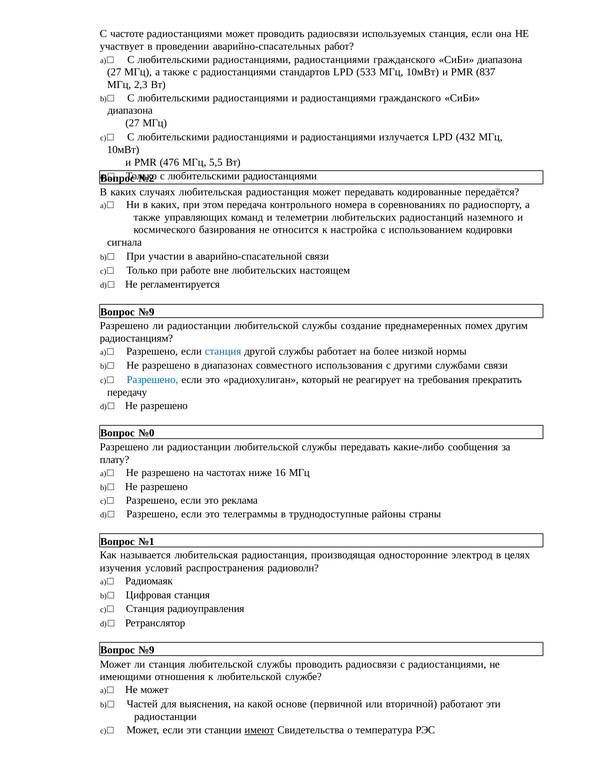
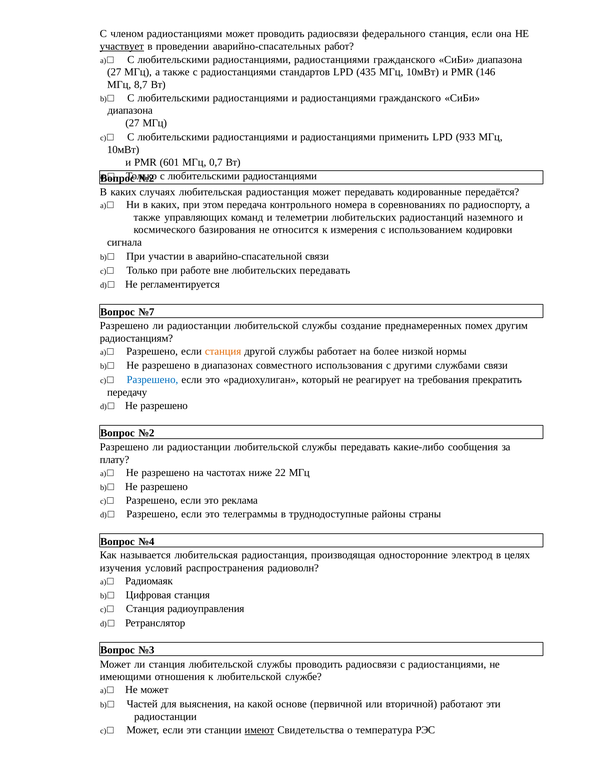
частоте: частоте -> членом (127, 34)
используемых: используемых -> федерального (394, 34)
участвует underline: none -> present (122, 46)
533: 533 -> 435 (366, 72)
837: 837 -> 146 (486, 72)
2,3: 2,3 -> 8,7 (141, 85)
излучается: излучается -> применить (404, 137)
432: 432 -> 933 (466, 137)
476: 476 -> 601 (169, 162)
5,5: 5,5 -> 0,7 (216, 162)
настройка: настройка -> измерения (354, 230)
любительских настоящем: настоящем -> передавать (325, 270)
№9: №9 -> №7 (146, 312)
станция colour: blue -> orange (223, 351)
№0: №0 -> №2 (146, 433)
16: 16 -> 22 (280, 473)
№1: №1 -> №4 (146, 542)
№9: №9 -> №3 (146, 650)
